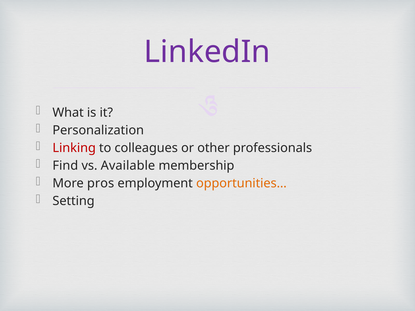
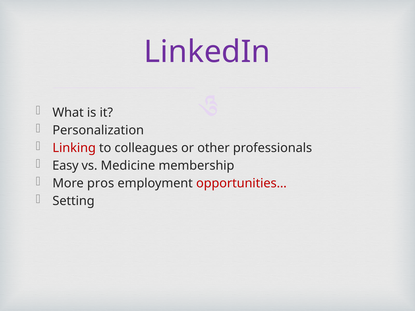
Find: Find -> Easy (65, 166)
Available: Available -> Medicine (128, 166)
opportunities… colour: orange -> red (241, 183)
